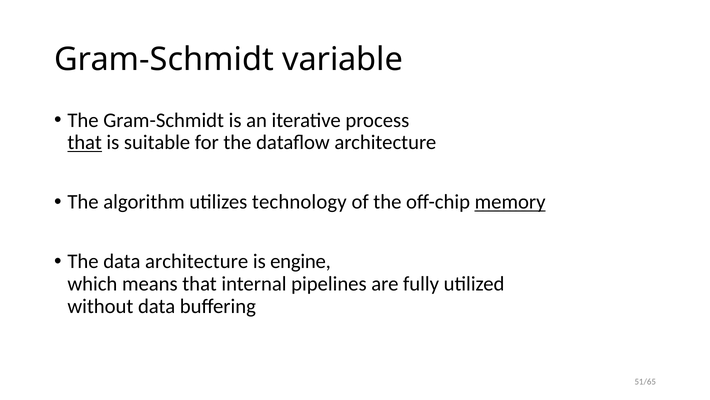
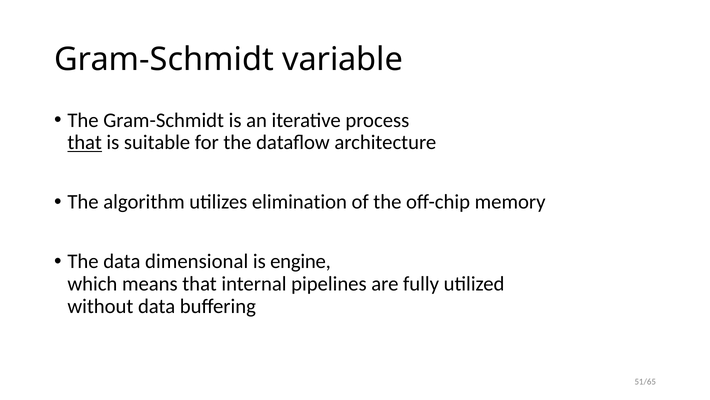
technology: technology -> elimination (299, 202)
memory underline: present -> none (510, 202)
data architecture: architecture -> dimensional (197, 261)
